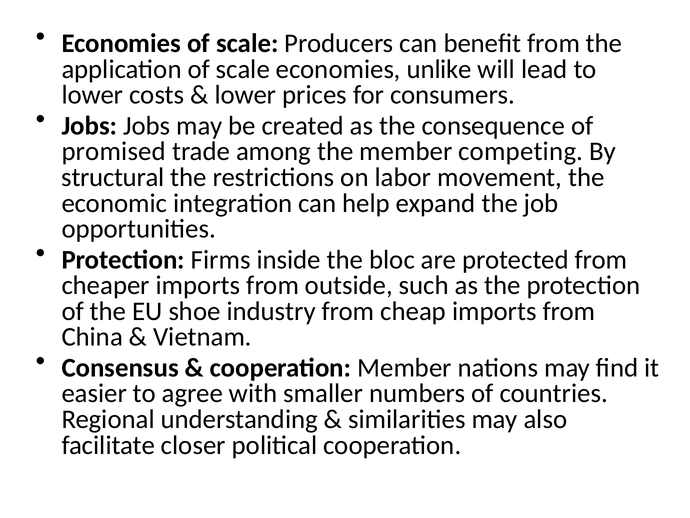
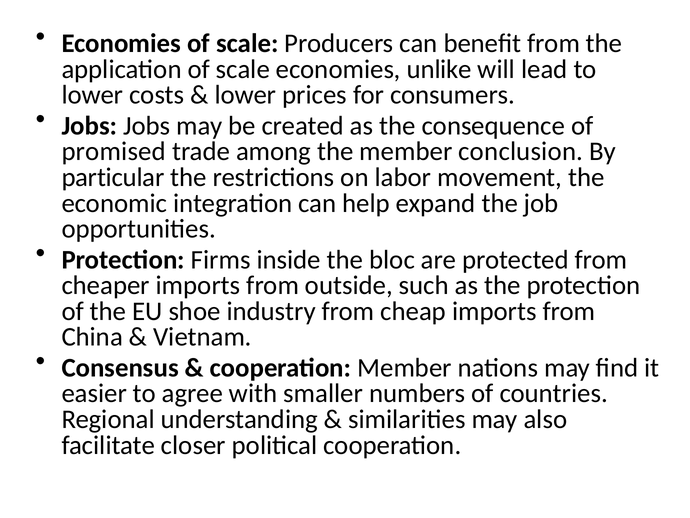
competing: competing -> conclusion (521, 151)
structural: structural -> particular (113, 177)
